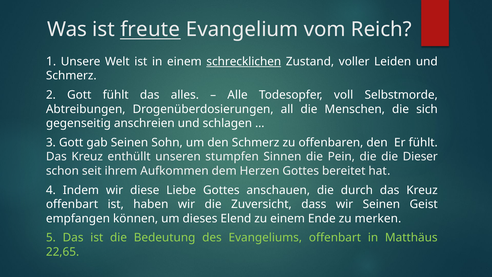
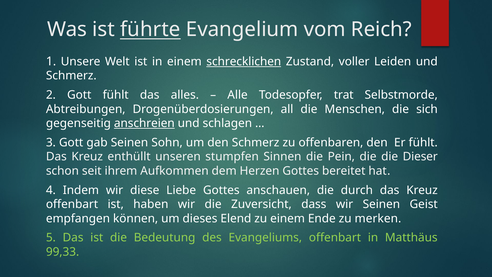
freute: freute -> führte (150, 29)
voll: voll -> trat (344, 95)
anschreien underline: none -> present (144, 123)
22,65: 22,65 -> 99,33 (63, 252)
